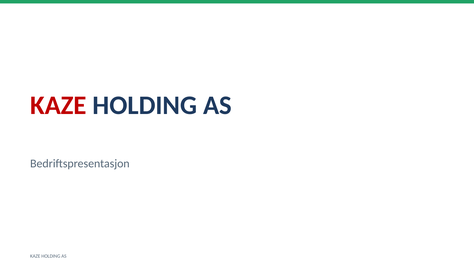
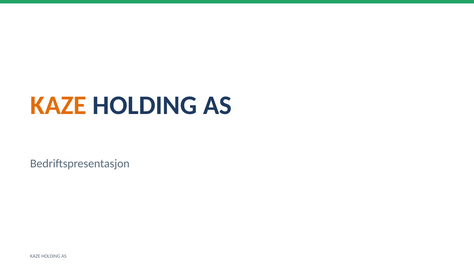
KAZE colour: red -> orange (58, 105)
